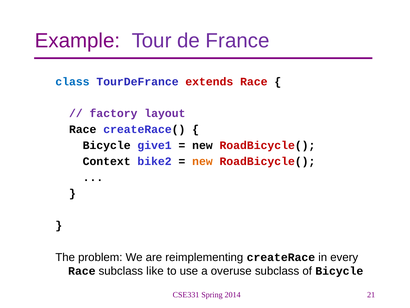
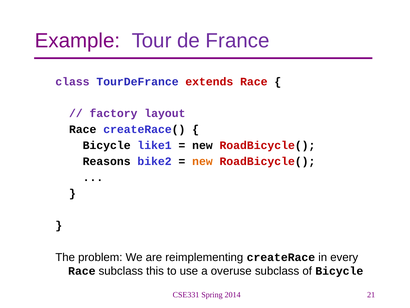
class colour: blue -> purple (72, 81)
give1: give1 -> like1 (155, 145)
Context: Context -> Reasons (107, 161)
like: like -> this (155, 271)
